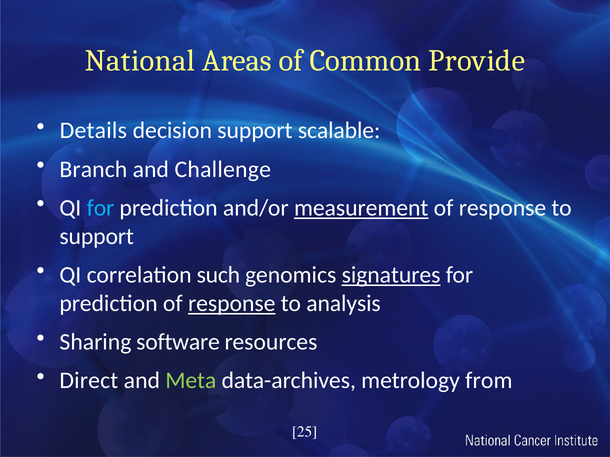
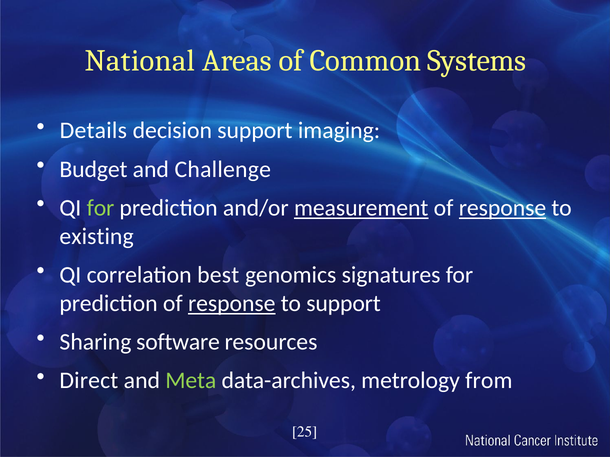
Provide: Provide -> Systems (477, 61)
scalable: scalable -> imaging (339, 131)
Branch: Branch -> Budget (94, 169)
for colour: light blue -> light green (101, 208)
response underline: none -> present (503, 208)
support: support -> existing (97, 237)
such: such -> best (218, 275)
signatures underline: present -> none (391, 275)
to analysis: analysis -> support (344, 304)
